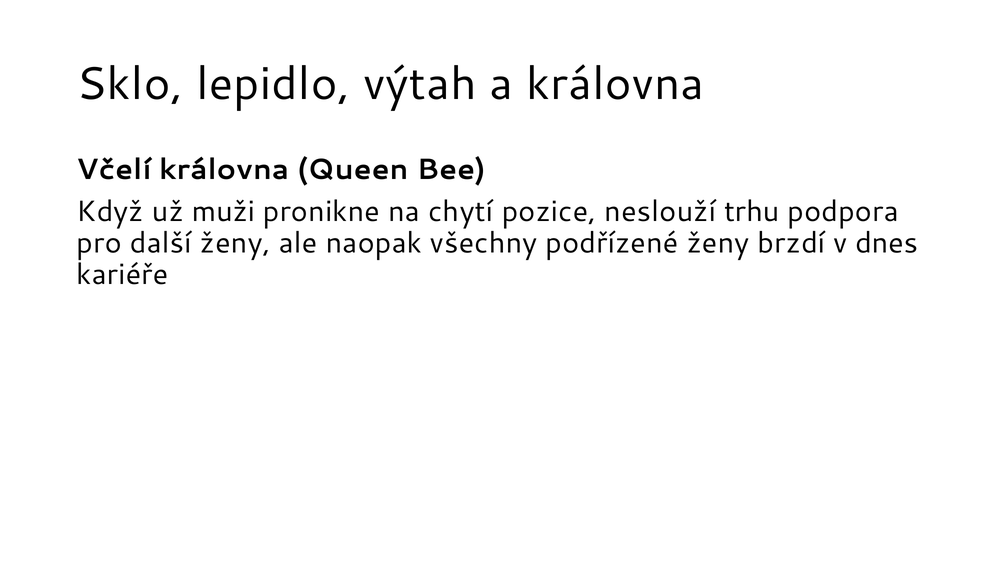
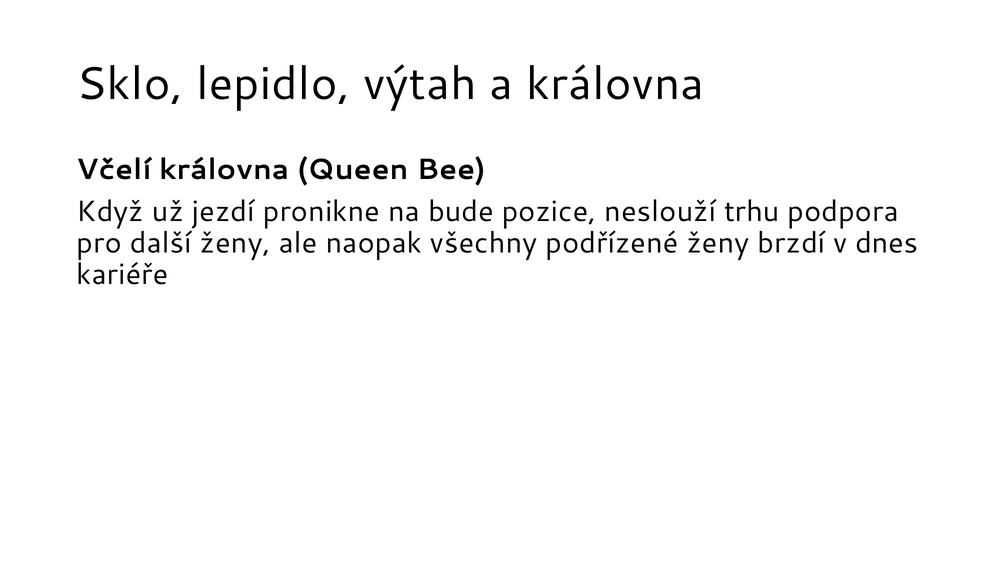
muži: muži -> jezdí (223, 211)
chytí: chytí -> bude (461, 211)
